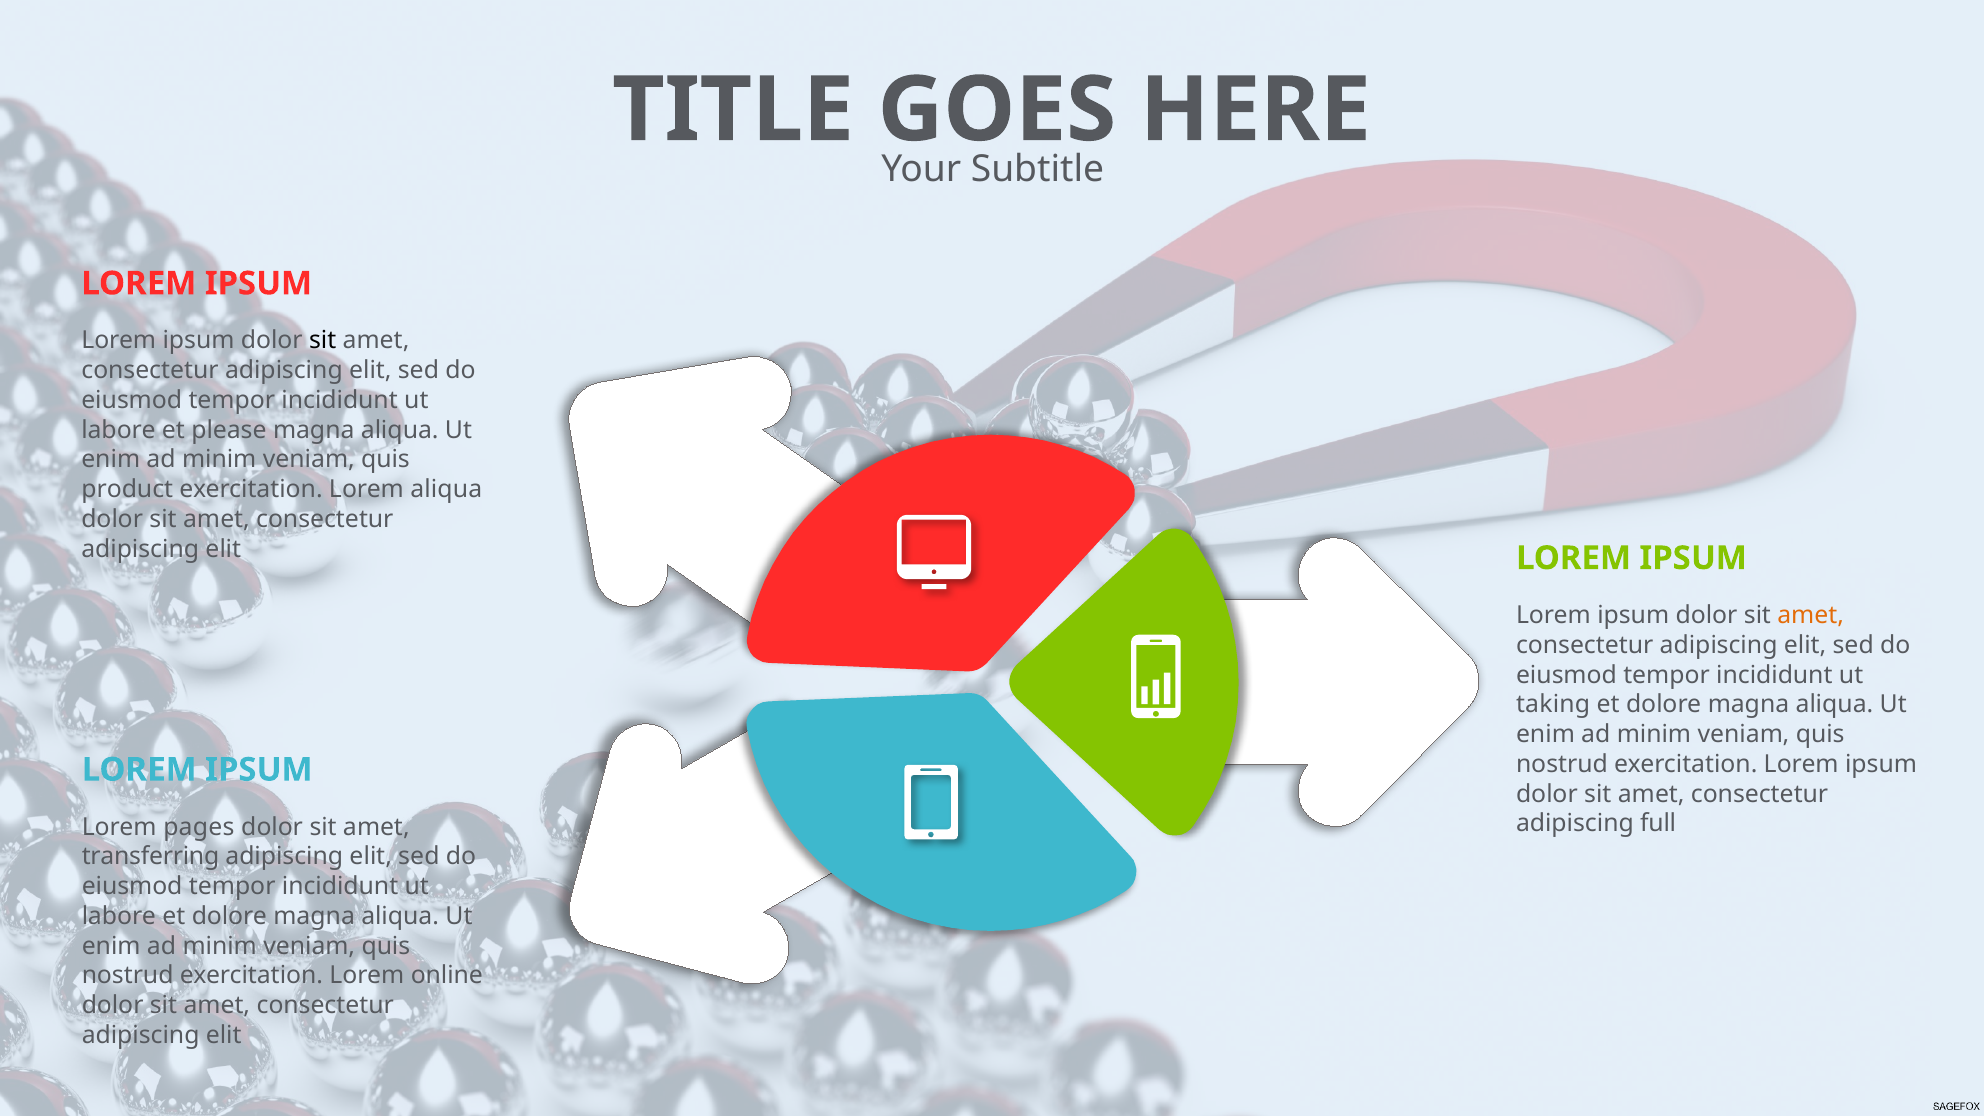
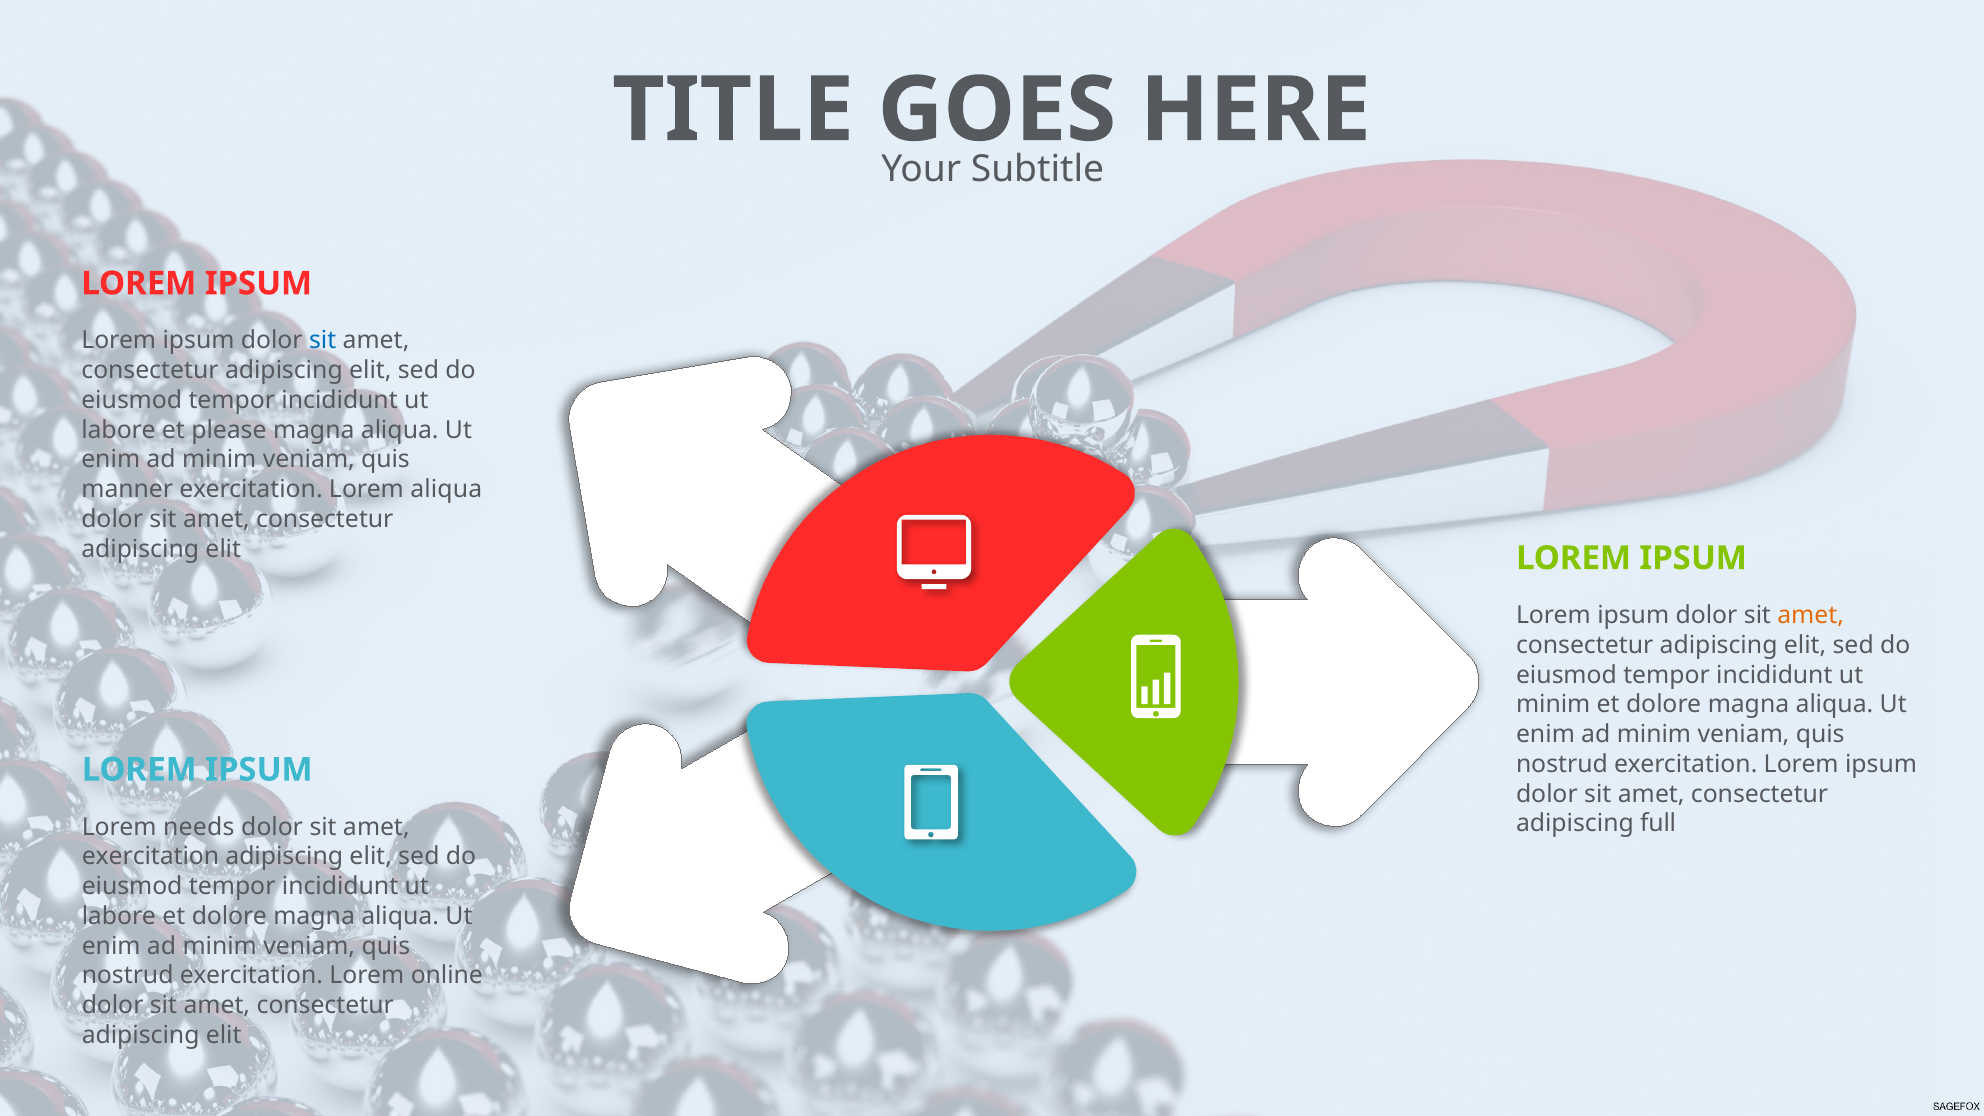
sit colour: black -> blue (323, 341)
product: product -> manner (127, 489)
taking: taking -> minim (1553, 705)
pages: pages -> needs (199, 827)
transferring: transferring -> exercitation (150, 857)
